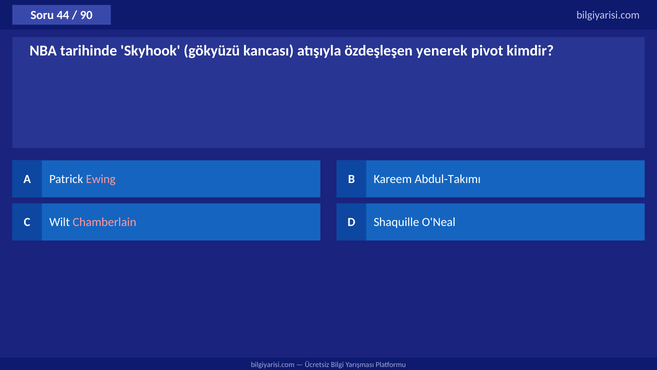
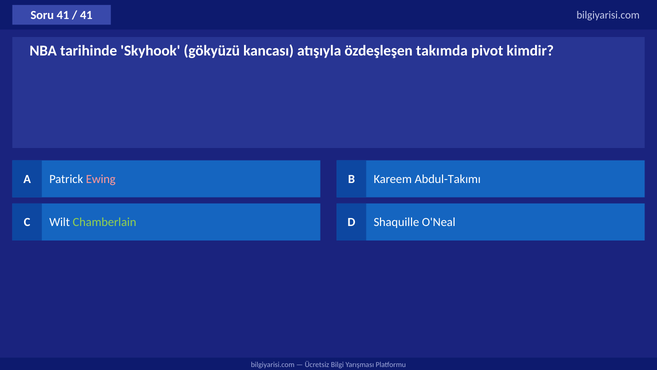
Soru 44: 44 -> 41 (63, 15)
90: 90 -> 41 (86, 15)
yenerek: yenerek -> takımda (442, 51)
Chamberlain colour: pink -> light green (105, 222)
